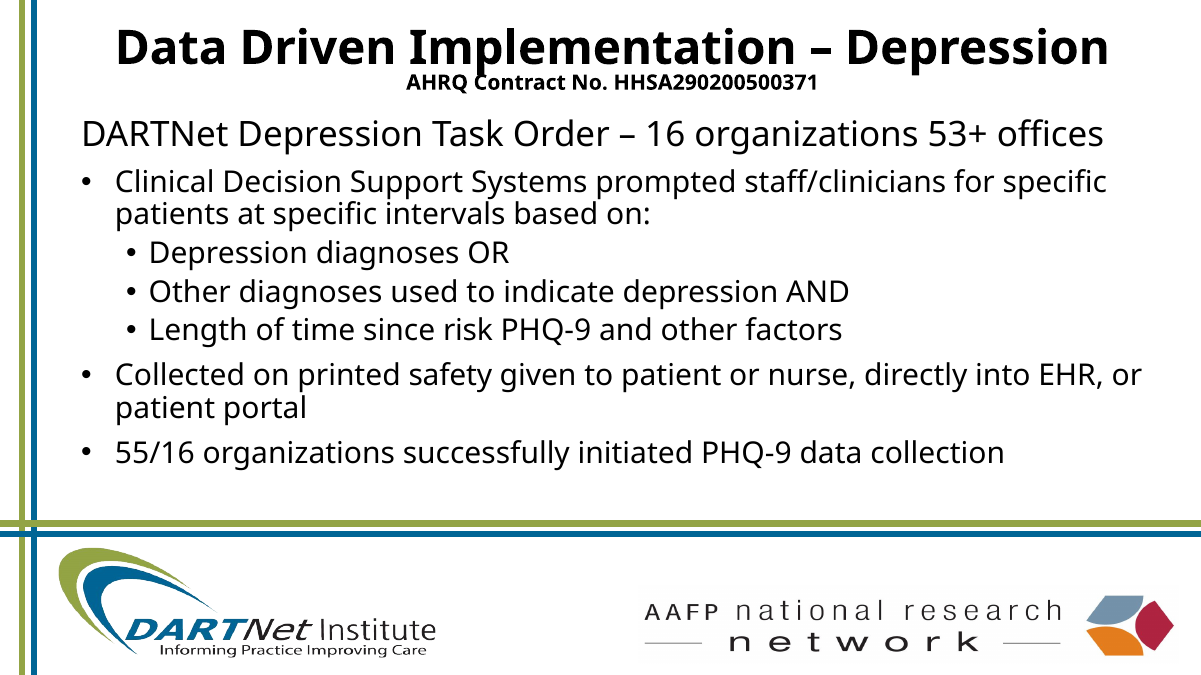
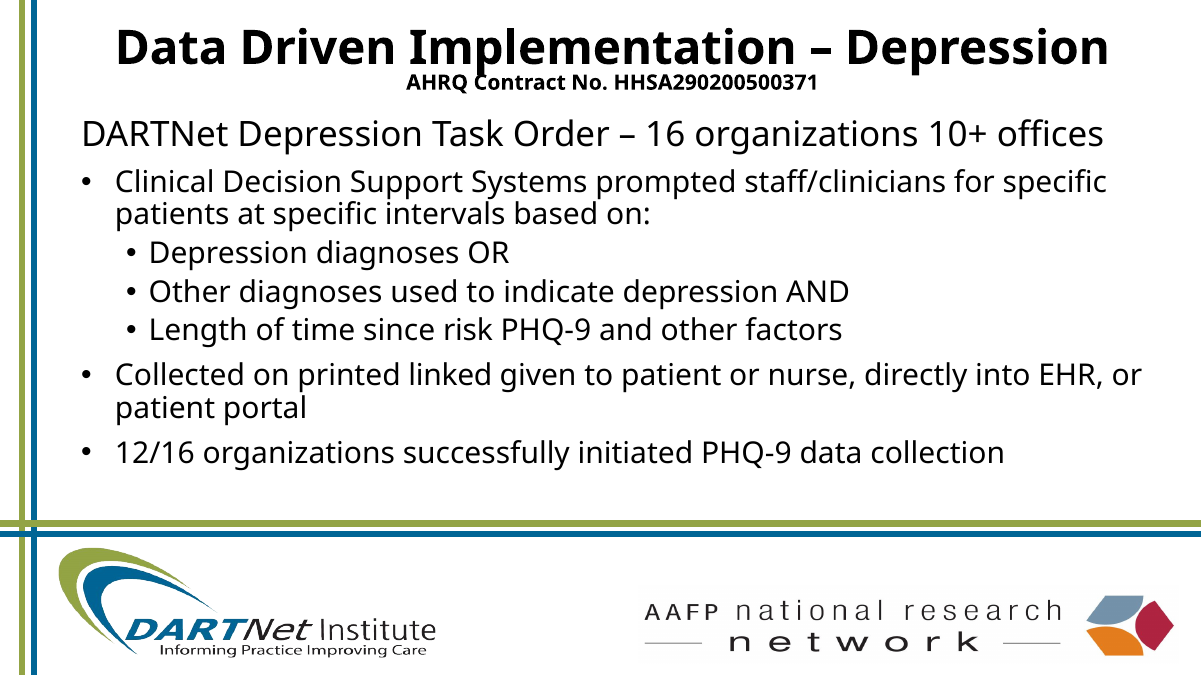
53+: 53+ -> 10+ (958, 135)
safety: safety -> linked (450, 376)
55/16: 55/16 -> 12/16 (155, 453)
